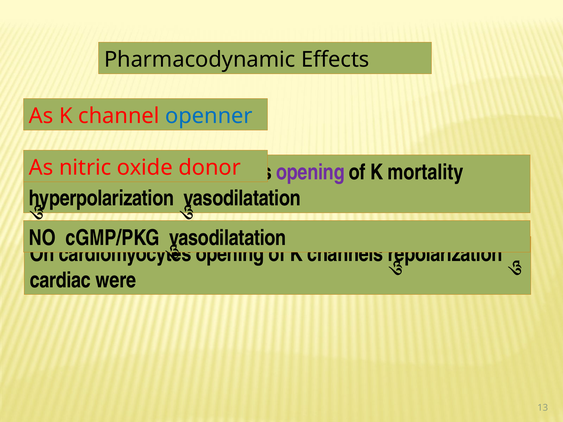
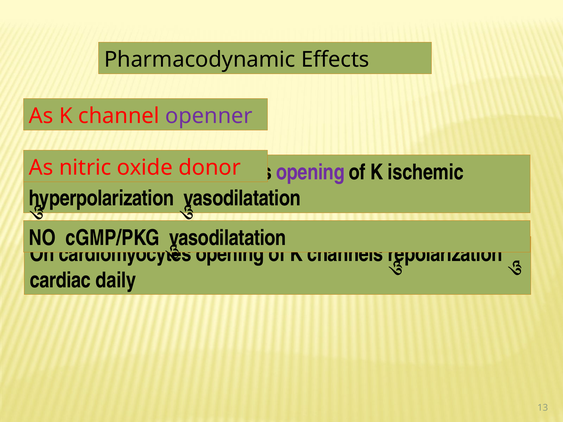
openner colour: blue -> purple (209, 116)
mortality: mortality -> ischemic (426, 172)
were: were -> daily (116, 280)
